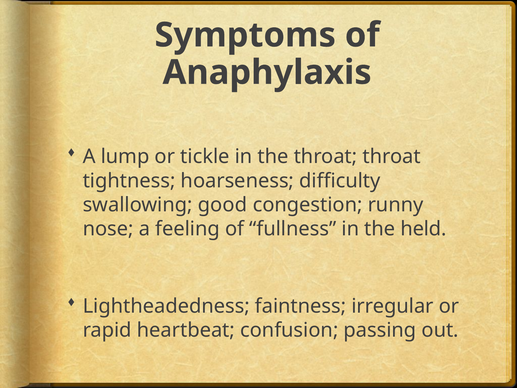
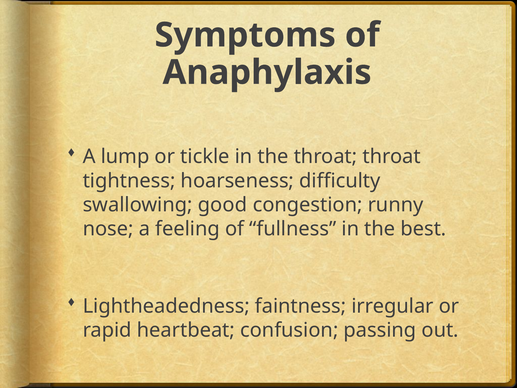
held: held -> best (423, 229)
